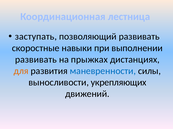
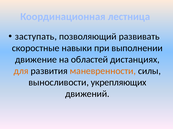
развивать: развивать -> движение (36, 60)
прыжках: прыжках -> областей (89, 60)
маневренности colour: blue -> orange (103, 71)
